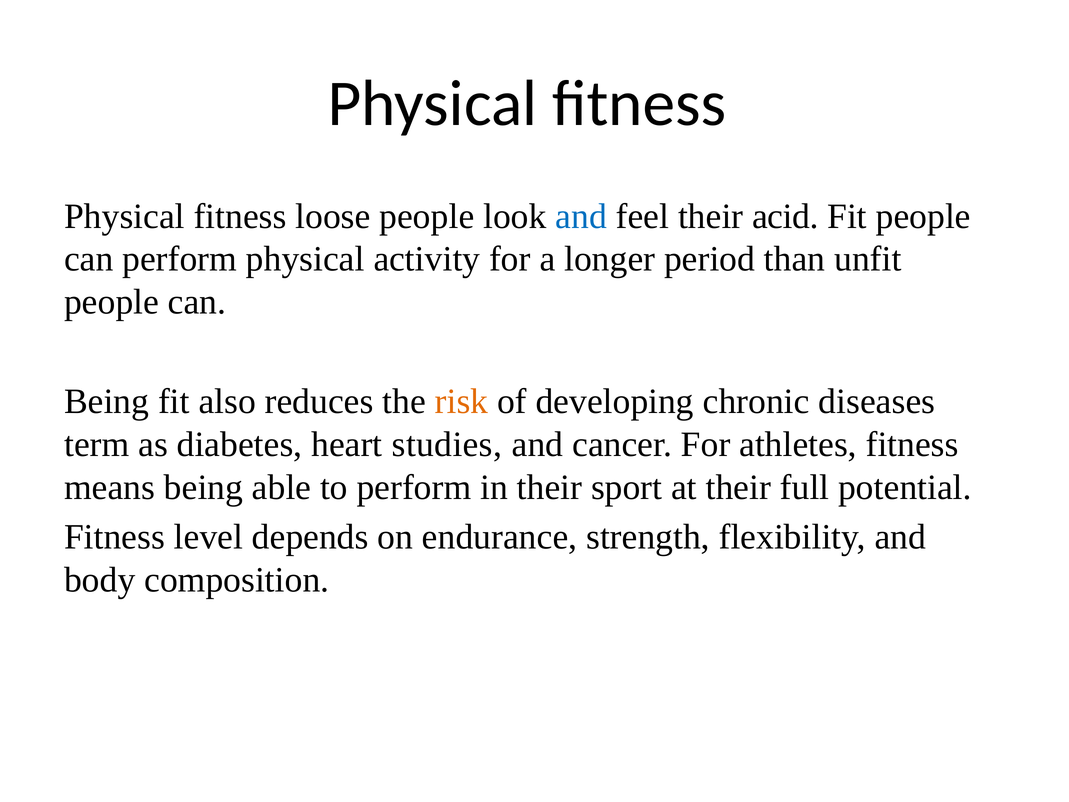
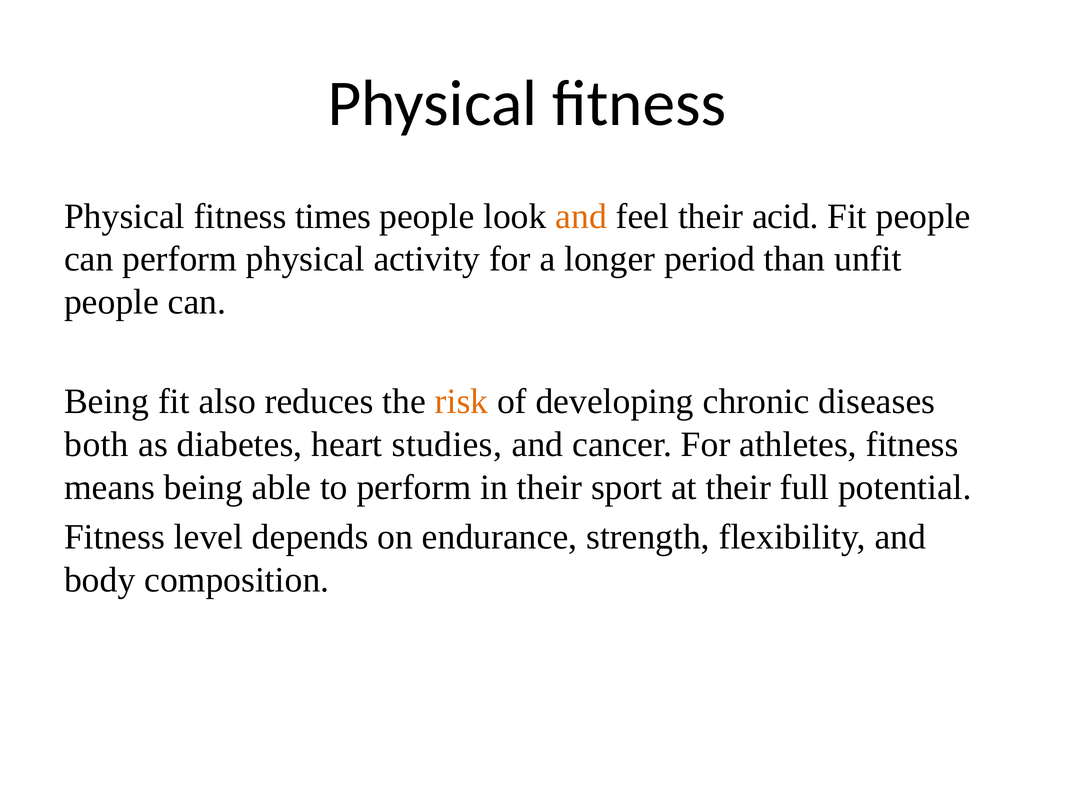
loose: loose -> times (333, 216)
and colour: blue -> orange (581, 216)
term: term -> both (97, 444)
